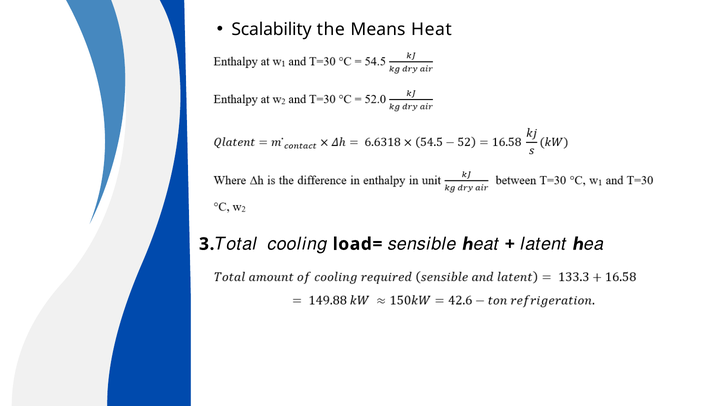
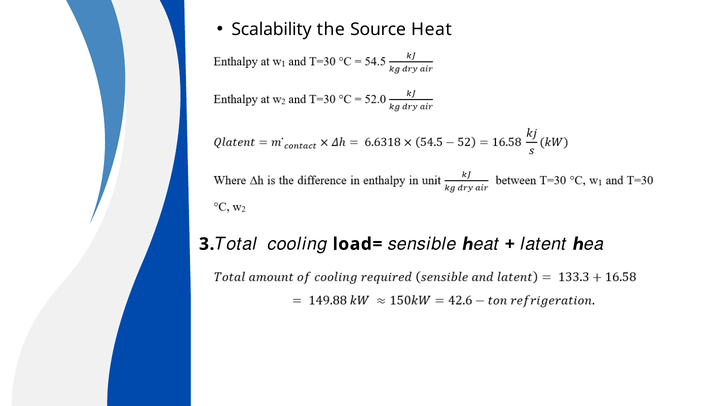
Means: Means -> Source (378, 29)
